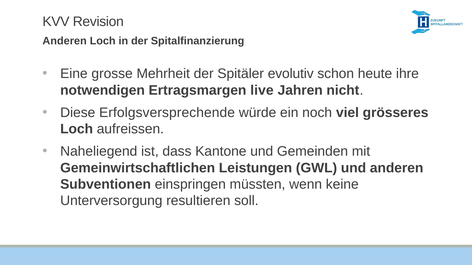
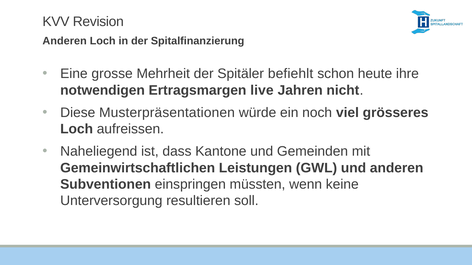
evolutiv: evolutiv -> befiehlt (291, 74)
Erfolgsversprechende: Erfolgsversprechende -> Musterpräsentationen (167, 113)
